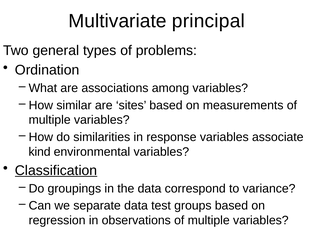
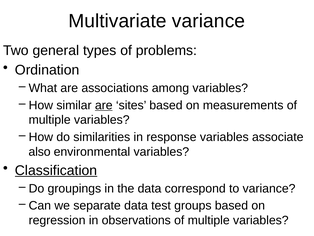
Multivariate principal: principal -> variance (208, 21)
are underline: none -> present (104, 105)
kind: kind -> also (40, 151)
